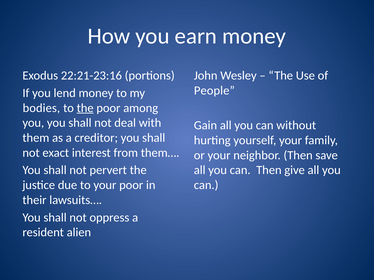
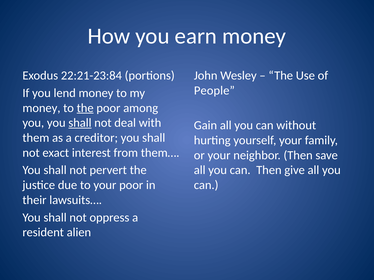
22:21-23:16: 22:21-23:16 -> 22:21-23:84 (91, 76)
bodies: bodies -> money (41, 108)
shall underline: none -> present (80, 123)
